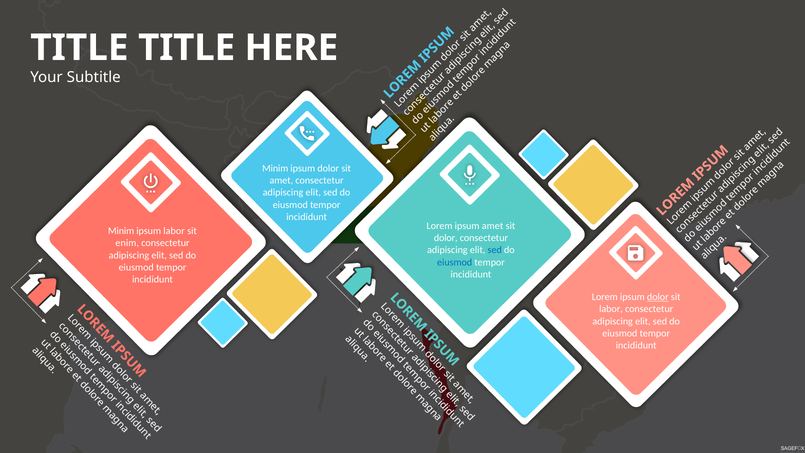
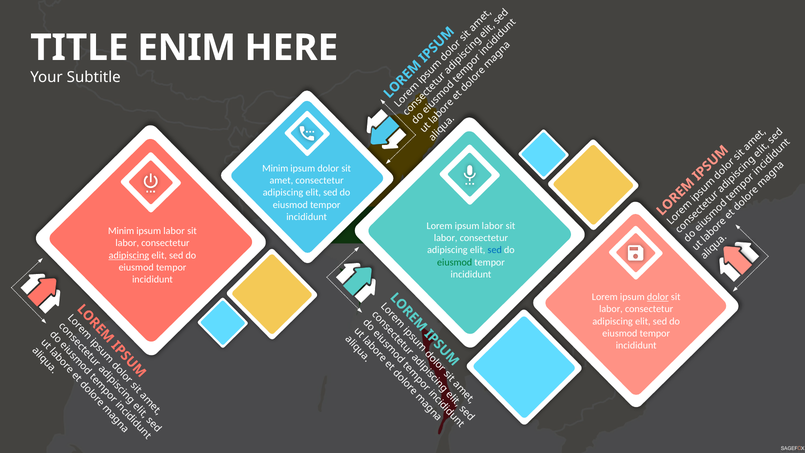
TITLE: TITLE -> ENIM (187, 48)
Lorem ipsum amet: amet -> labor (493, 226)
dolor: dolor -> labor (446, 238)
enim: enim -> labor (127, 243)
adipiscing underline: none -> present (129, 255)
eiusmod colour: blue -> green (455, 262)
